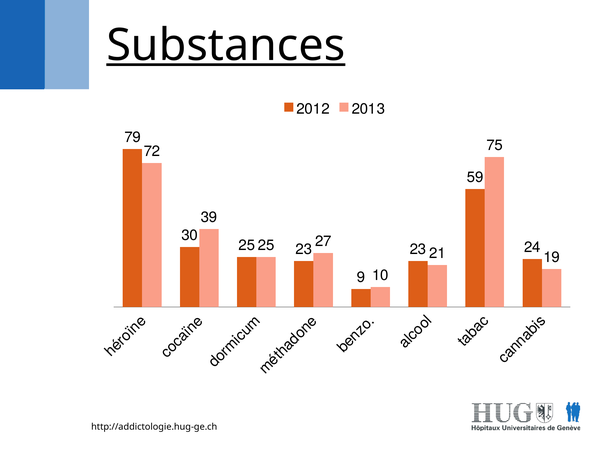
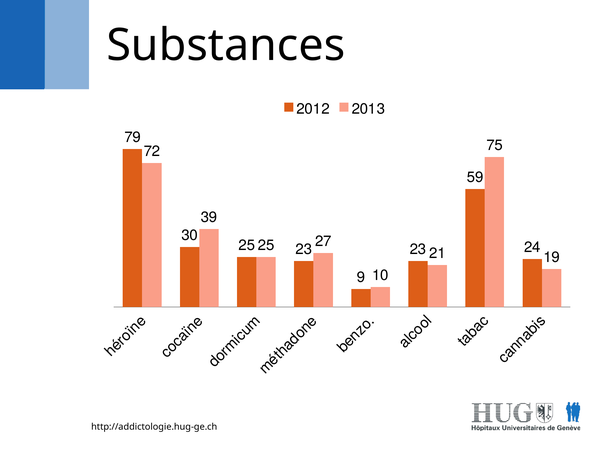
Substances underline: present -> none (226, 45)
